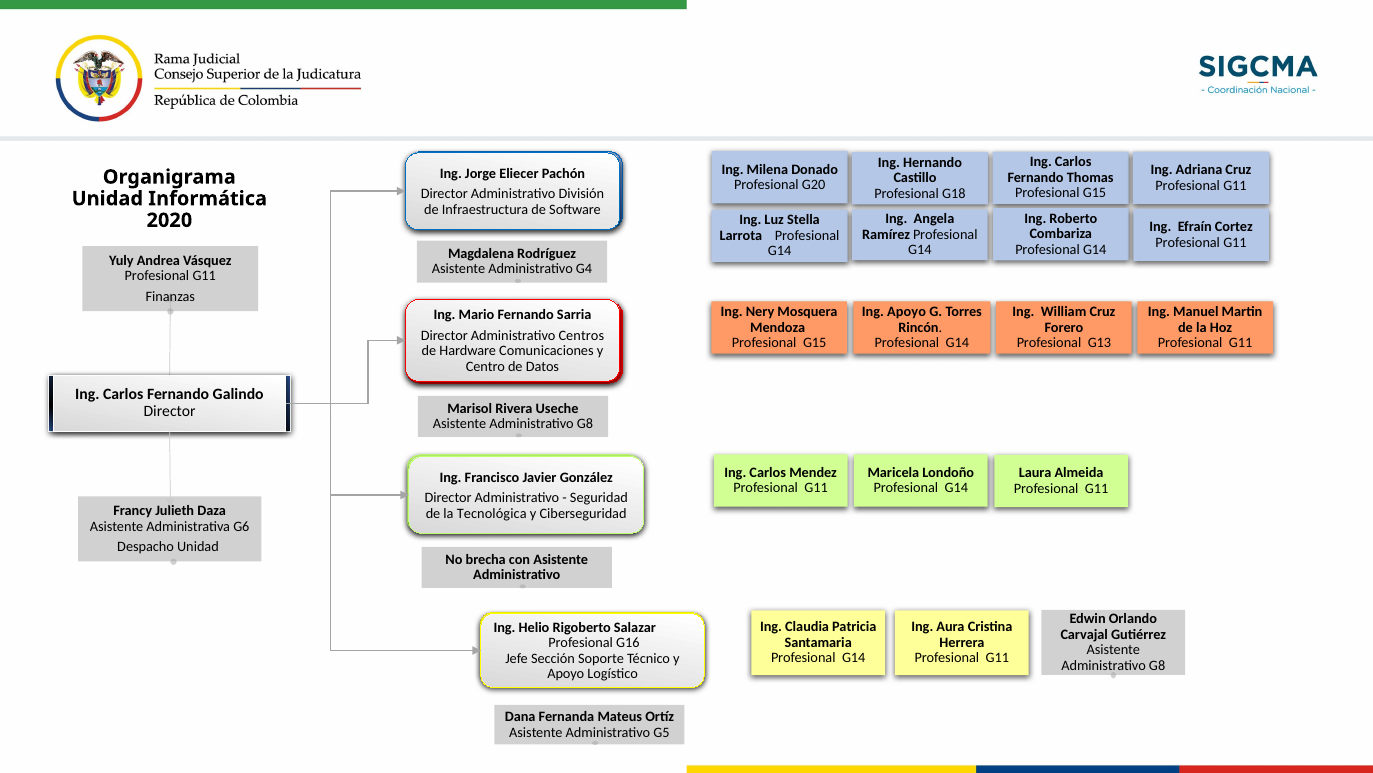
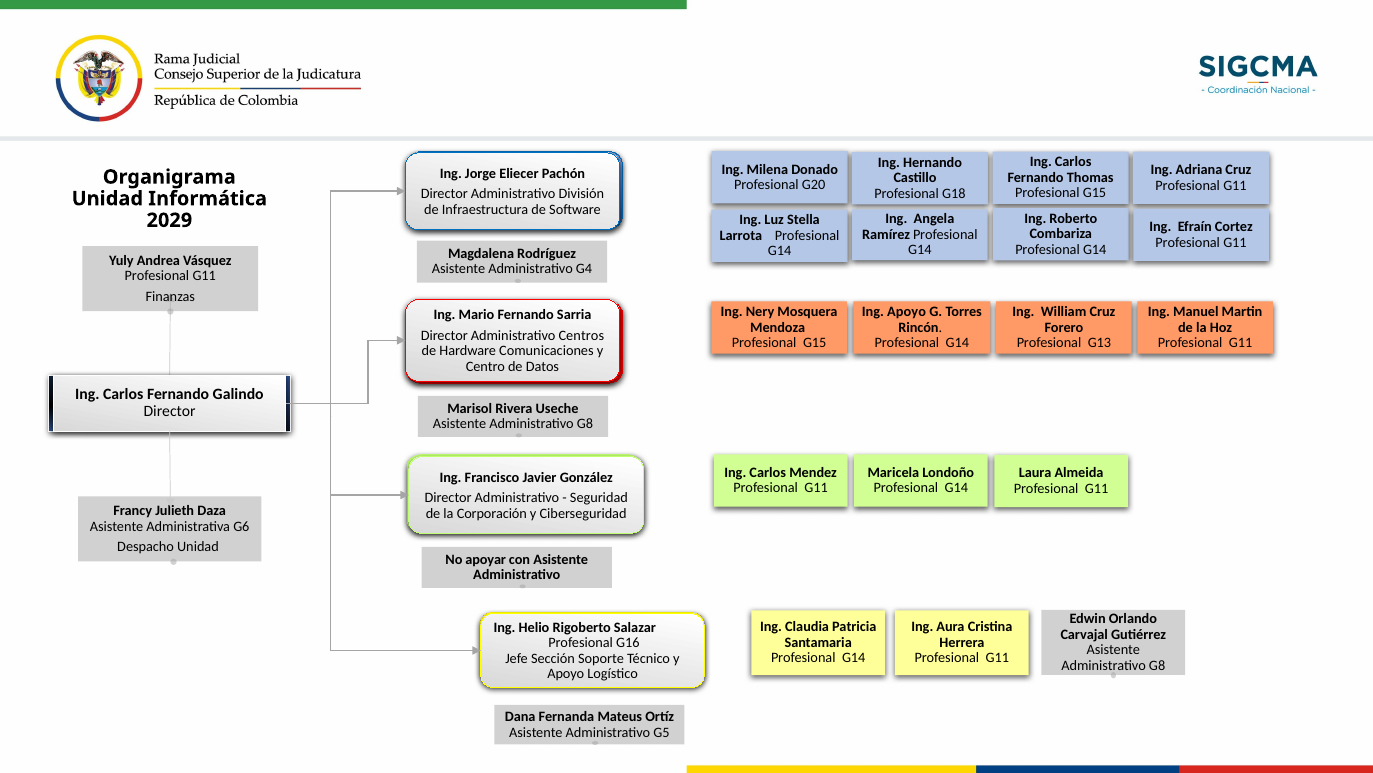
2020: 2020 -> 2029 (169, 220)
Tecnológica: Tecnológica -> Corporación (492, 513)
brecha: brecha -> apoyar (486, 559)
